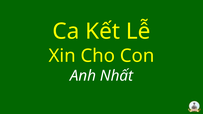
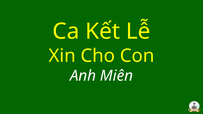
Nhất: Nhất -> Miên (117, 76)
